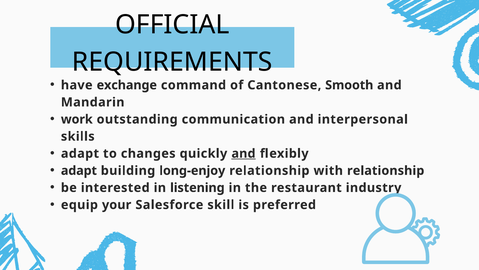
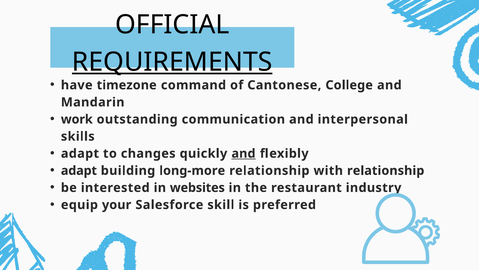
REQUIREMENTS underline: none -> present (172, 62)
exchange: exchange -> timezone (127, 85)
Smooth: Smooth -> College (349, 85)
long-enjoy: long-enjoy -> long-more (192, 170)
listening: listening -> websites (197, 187)
